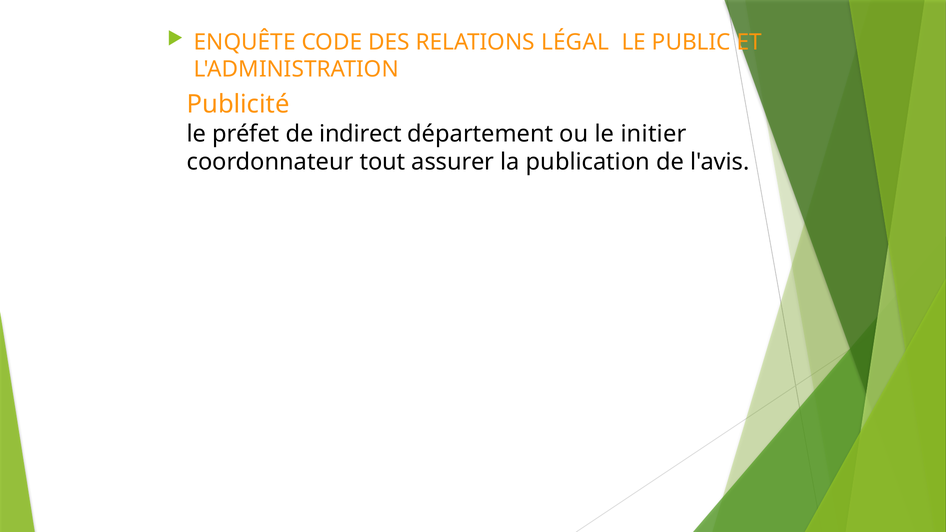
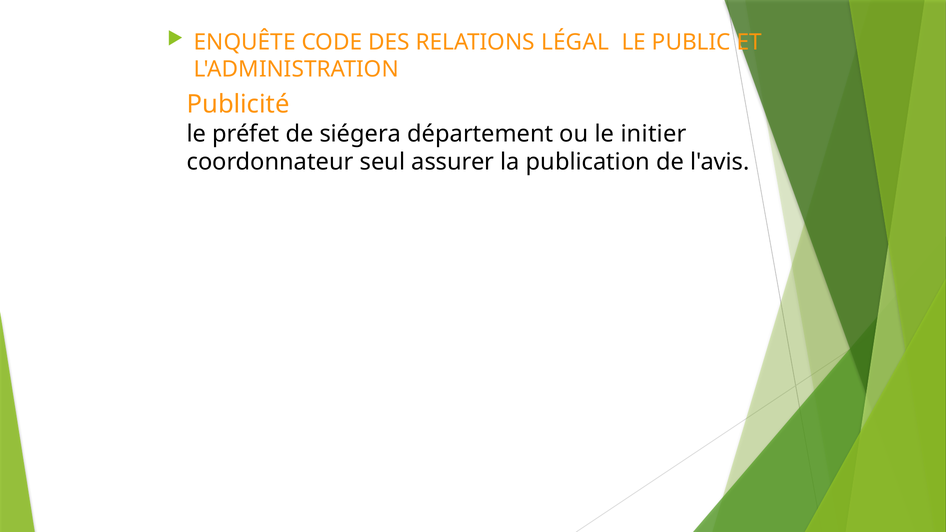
indirect: indirect -> siégera (360, 134)
tout: tout -> seul (382, 162)
